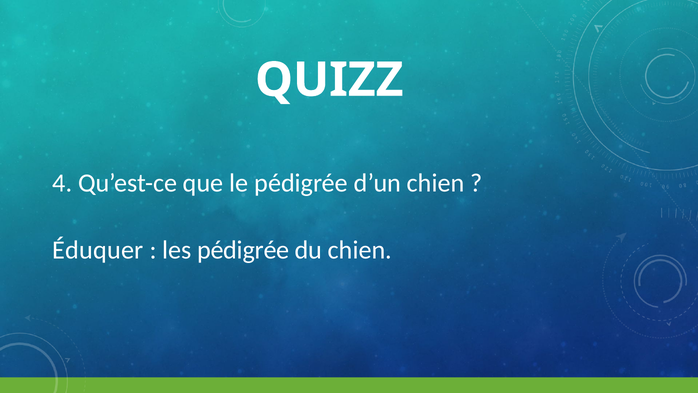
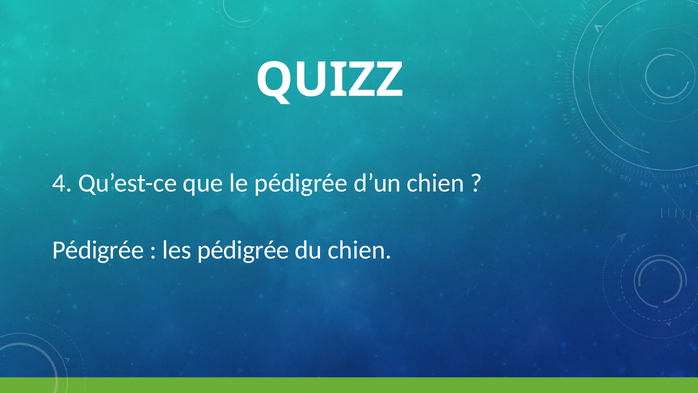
Éduquer: Éduquer -> Pédigrée (98, 250)
